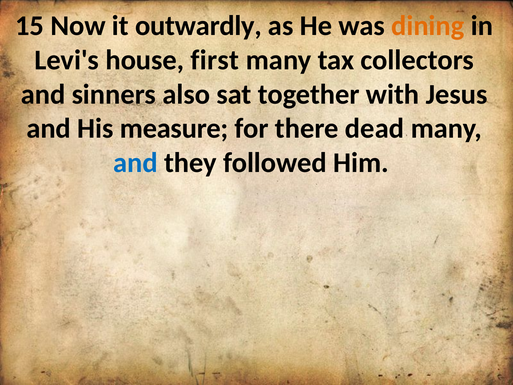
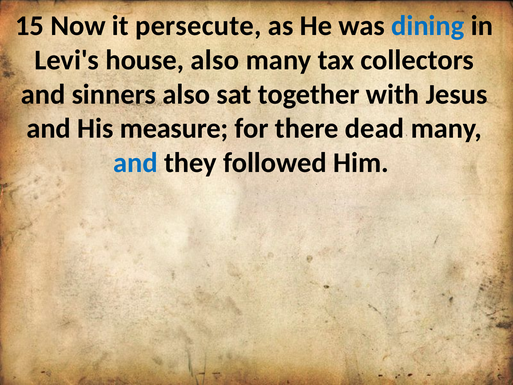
outwardly: outwardly -> persecute (198, 26)
dining colour: orange -> blue (428, 26)
house first: first -> also (215, 60)
